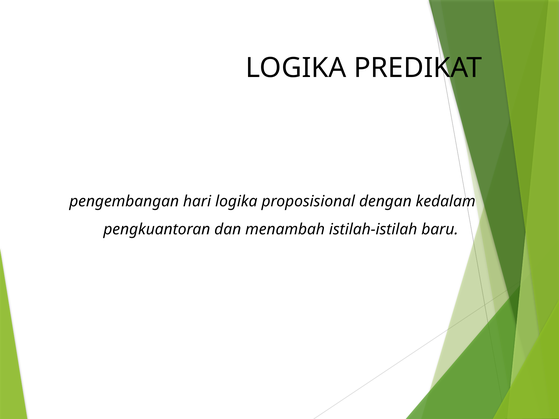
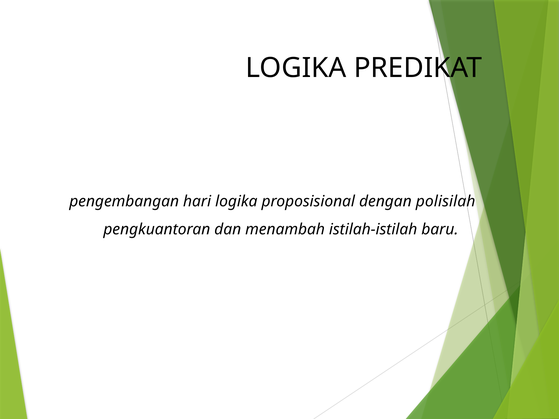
kedalam: kedalam -> polisilah (446, 202)
